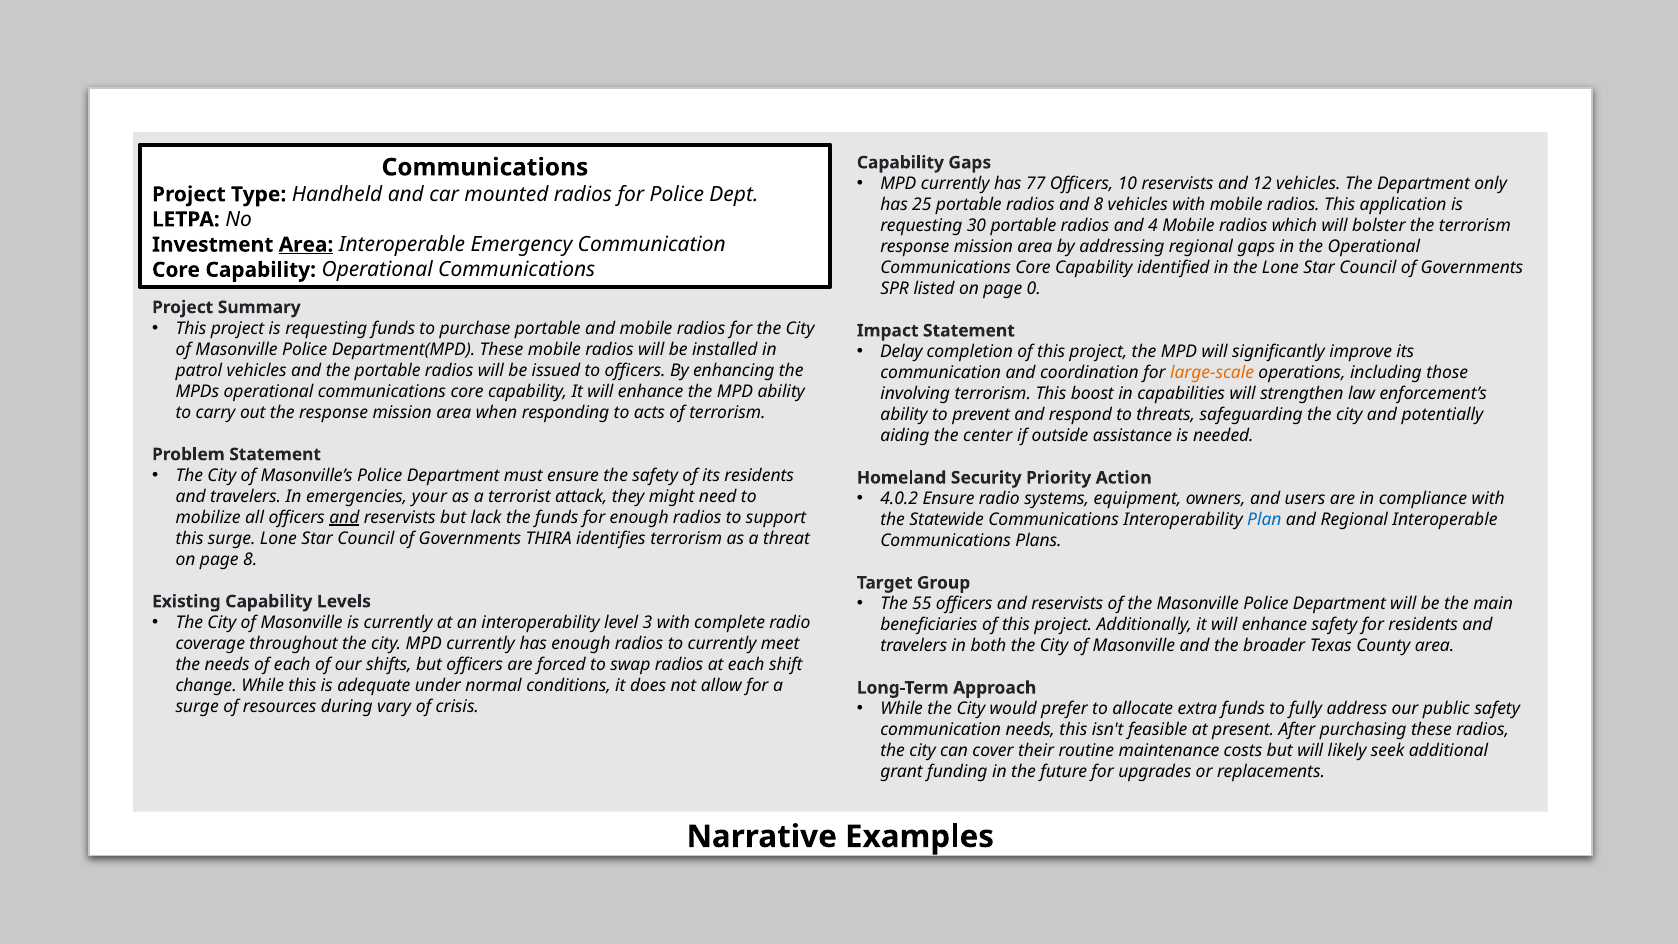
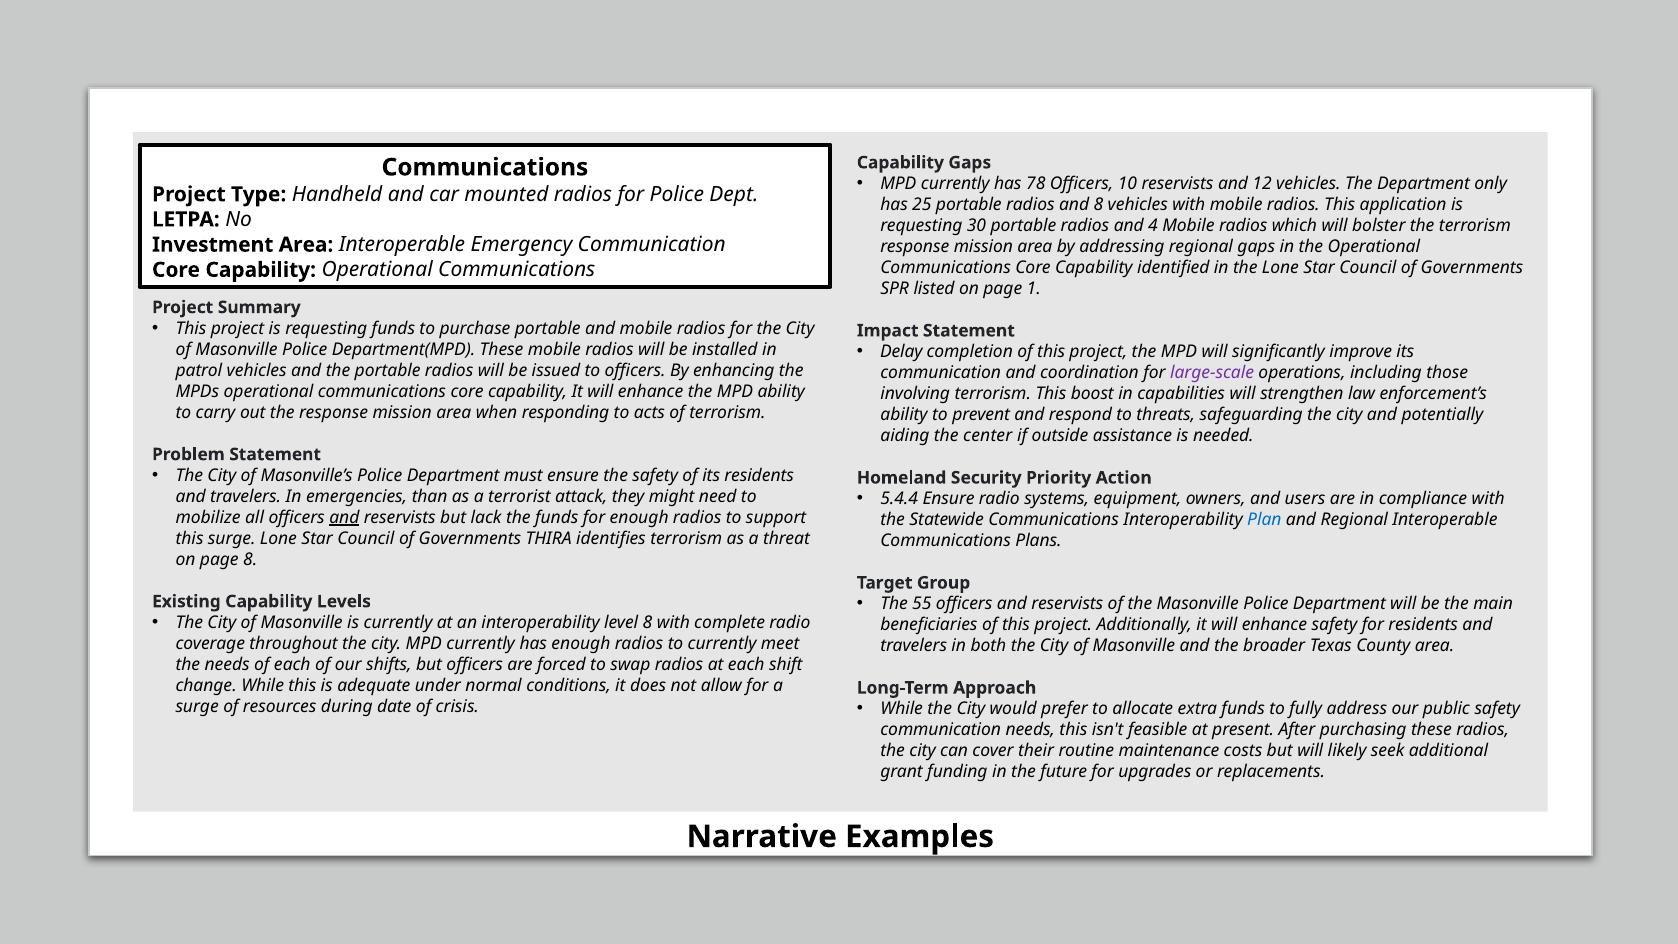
77: 77 -> 78 (1036, 184)
Area underline: present -> none (306, 245)
0: 0 -> 1 (1034, 289)
large-scale colour: orange -> purple (1212, 373)
4.0.2: 4.0.2 -> 5.4.4 (899, 499)
your: your -> than (430, 496)
level 3: 3 -> 8 (648, 622)
vary: vary -> date (394, 706)
